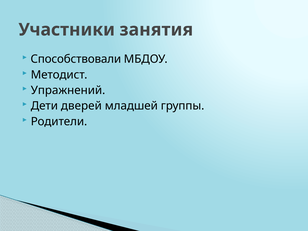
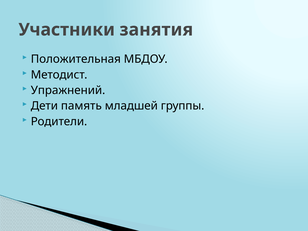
Способствовали: Способствовали -> Положительная (76, 59)
дверей: дверей -> память (81, 106)
